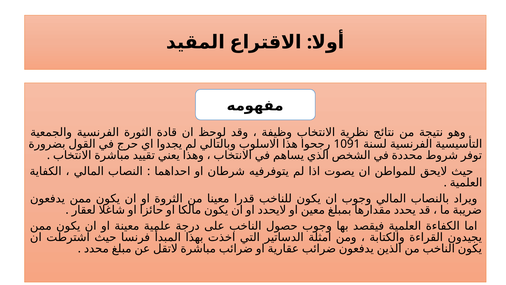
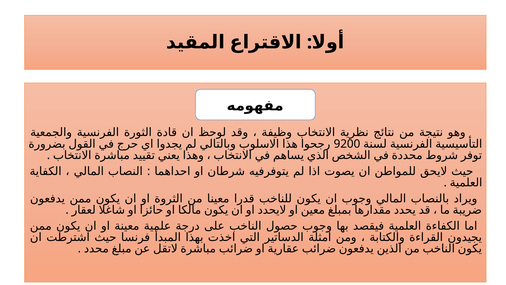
1091: 1091 -> 9200 (347, 144)
